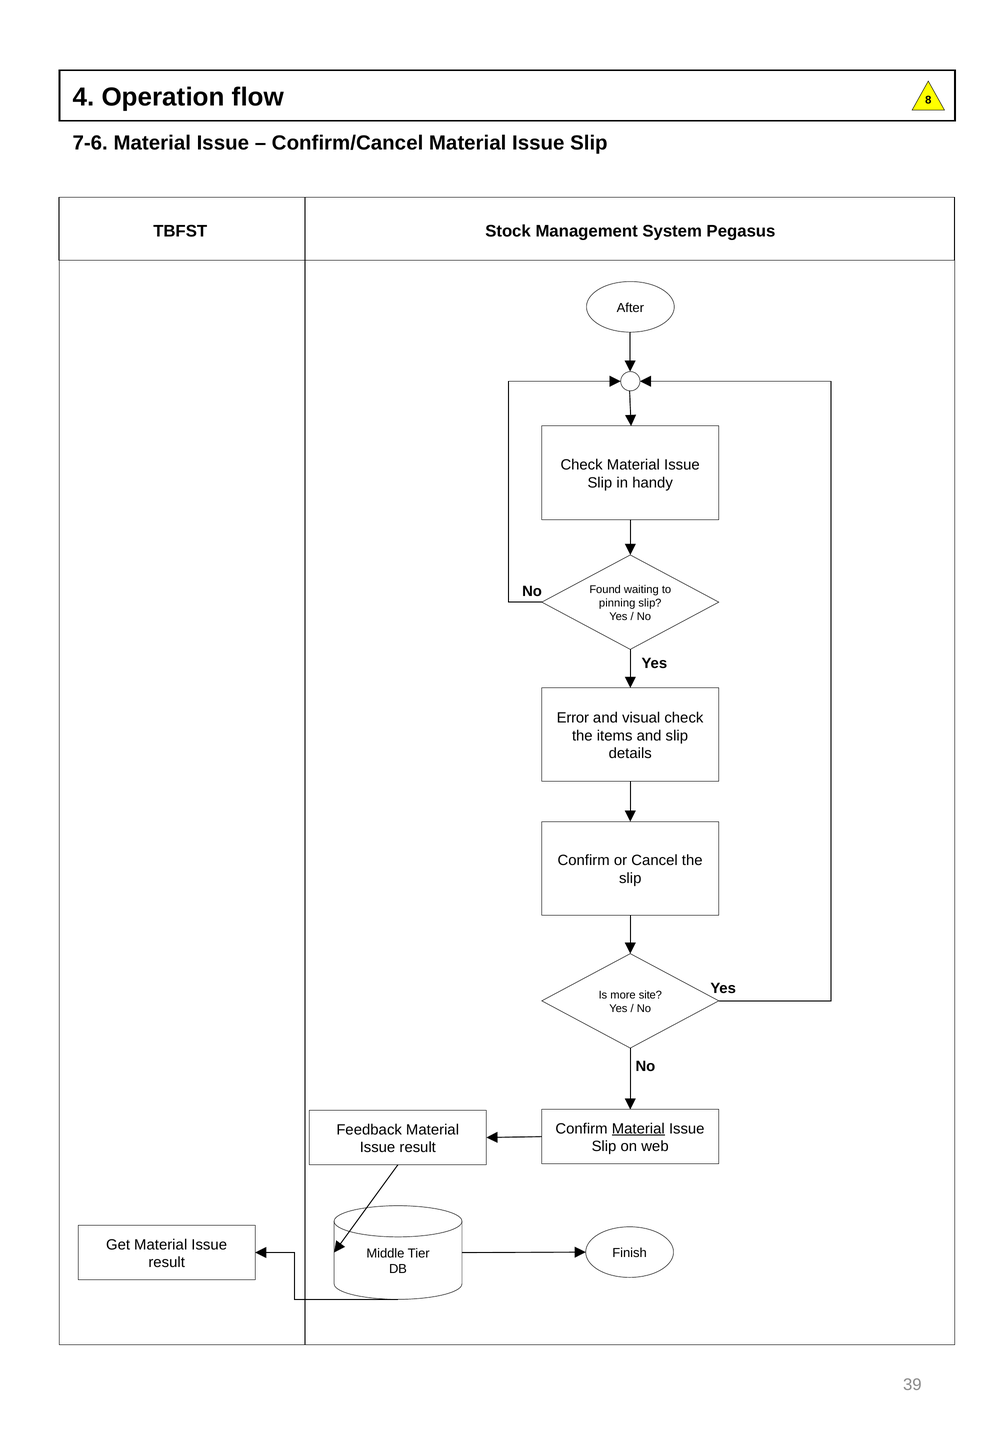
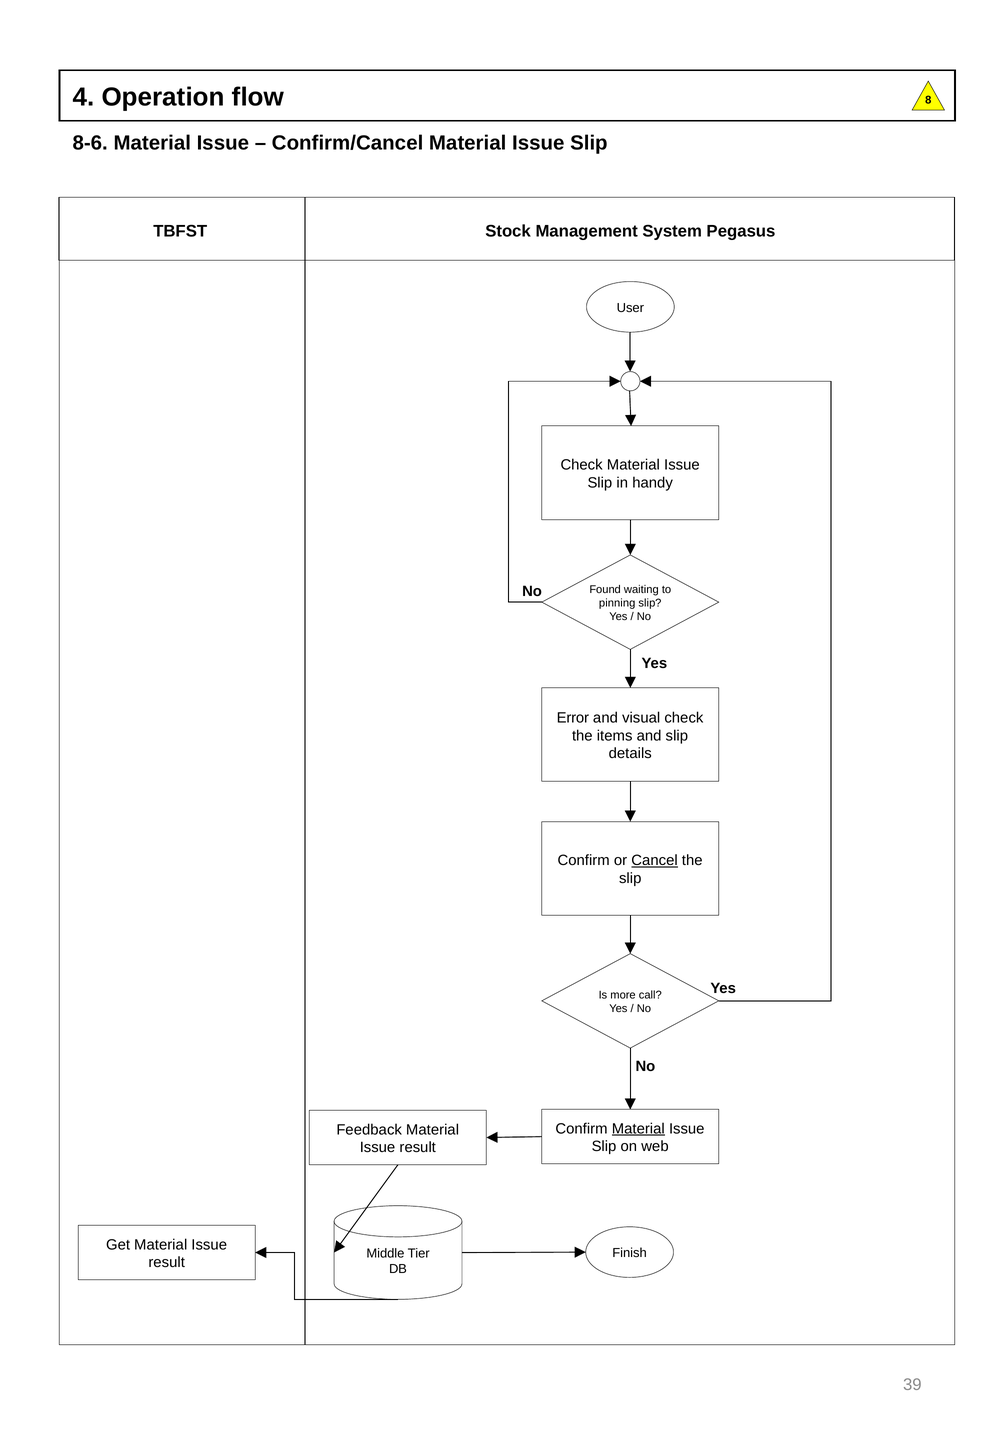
7-6: 7-6 -> 8-6 (90, 143)
After: After -> User (630, 308)
Cancel underline: none -> present (655, 860)
site: site -> call (650, 994)
